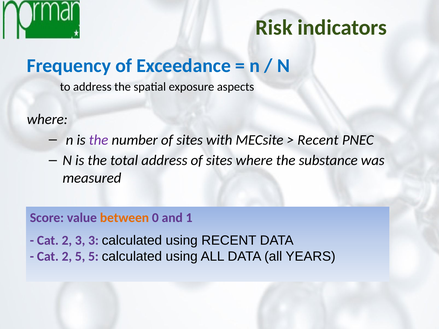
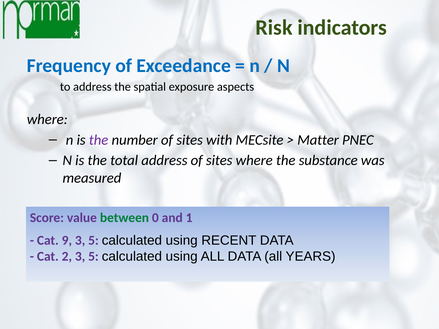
Recent: Recent -> Matter (318, 140)
between colour: orange -> green (124, 218)
2: 2 -> 9 (67, 241)
3: 3 -> 5 (93, 241)
2 5: 5 -> 3 (80, 257)
